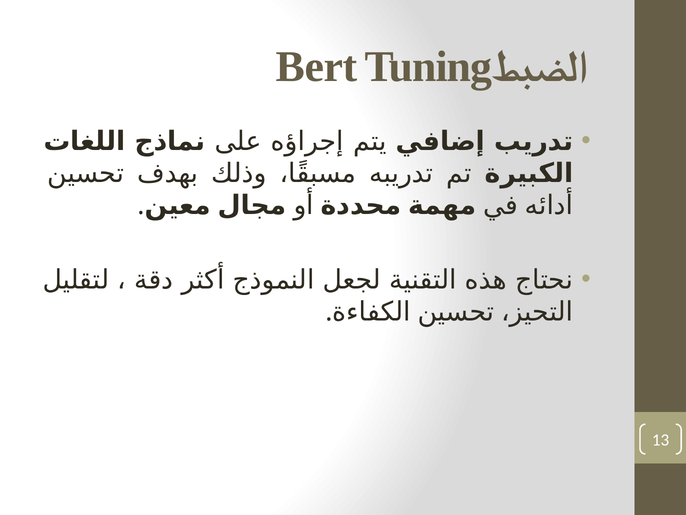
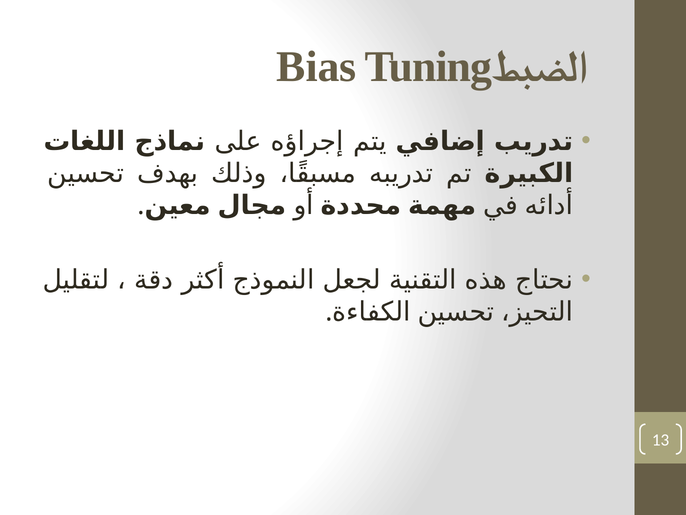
Bert: Bert -> Bias (316, 67)
